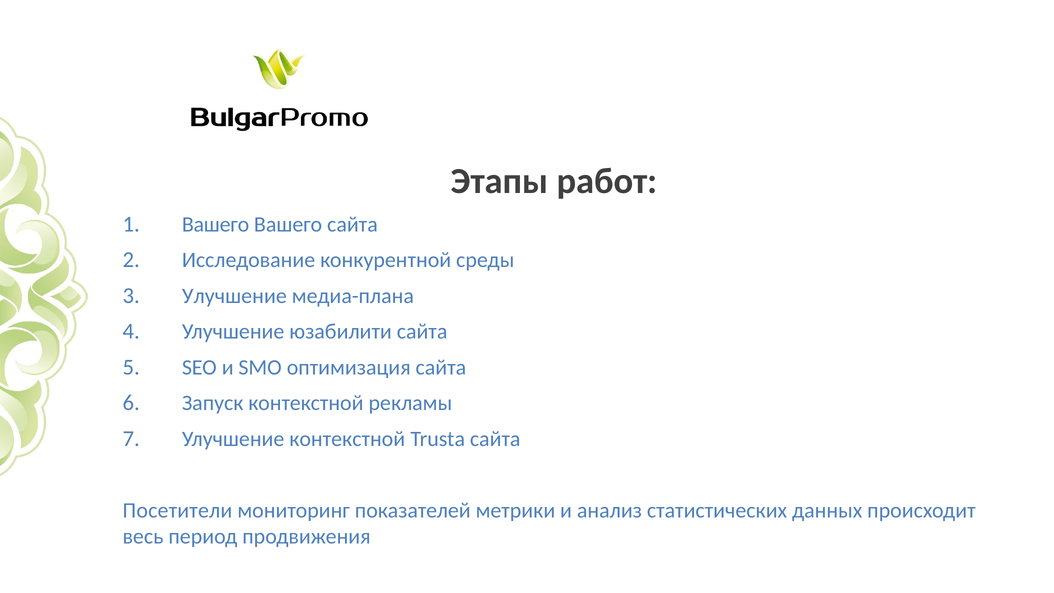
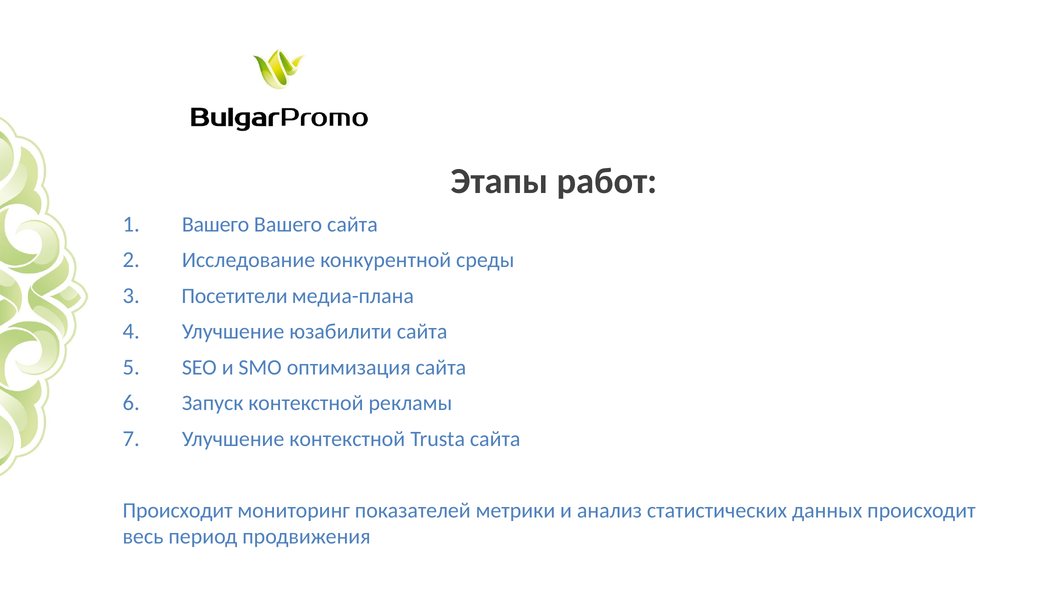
Улучшение: Улучшение -> Посетители (235, 296)
Посетители: Посетители -> Происходит (178, 510)
